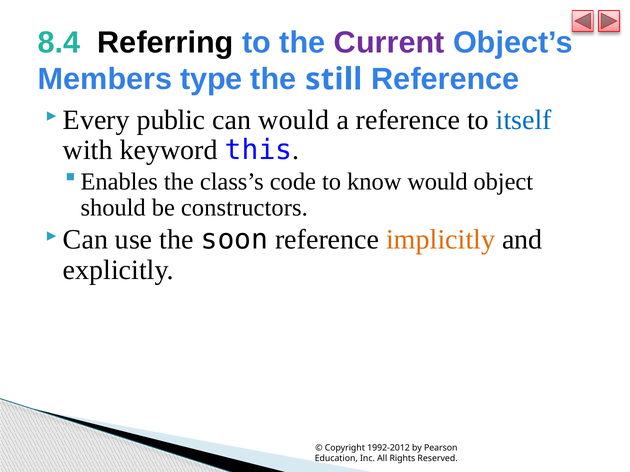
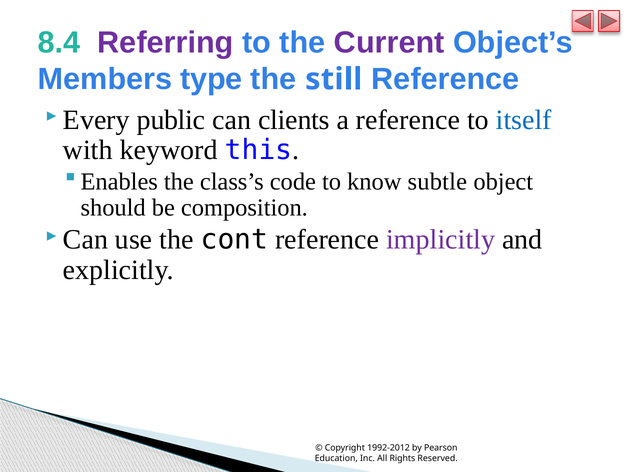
Referring colour: black -> purple (165, 43)
can would: would -> clients (294, 120)
know would: would -> subtle (437, 182)
constructors: constructors -> composition (244, 208)
soon: soon -> cont (234, 240)
implicitly colour: orange -> purple (441, 240)
